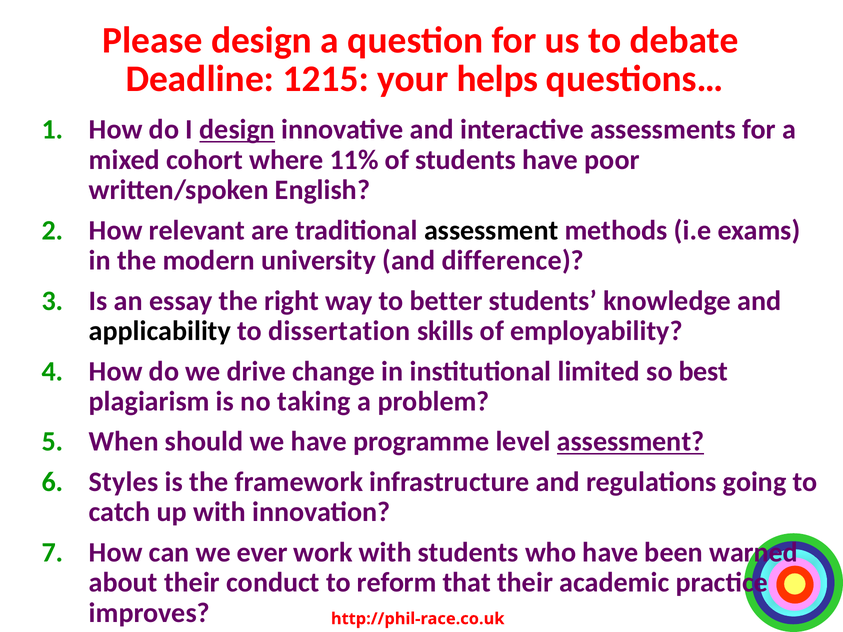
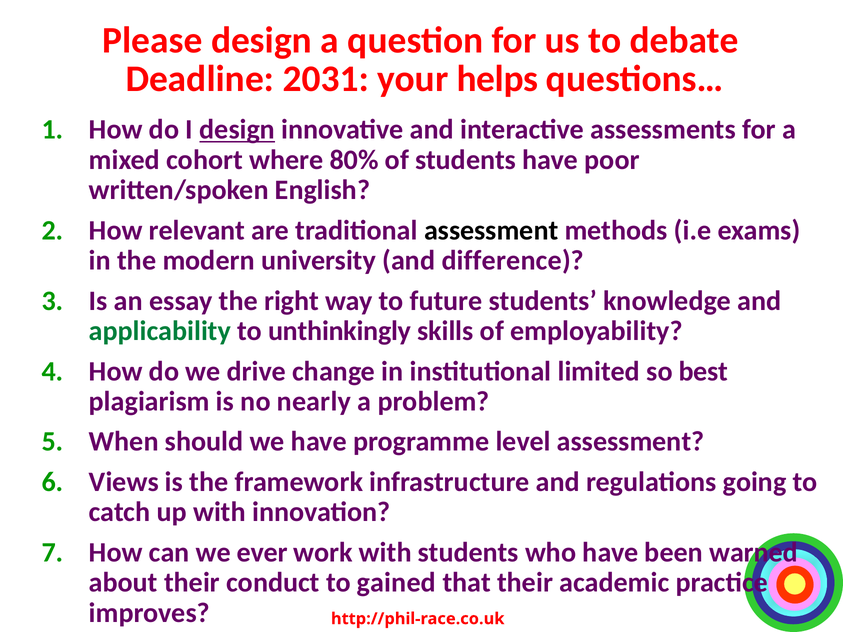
1215: 1215 -> 2031 (326, 79)
11%: 11% -> 80% (354, 160)
better: better -> future (446, 301)
applicability colour: black -> green (160, 331)
dissertation: dissertation -> unthinkingly (340, 331)
taking: taking -> nearly (314, 402)
assessment underline: present -> none (631, 442)
Styles: Styles -> Views (124, 482)
reform: reform -> gained (396, 583)
